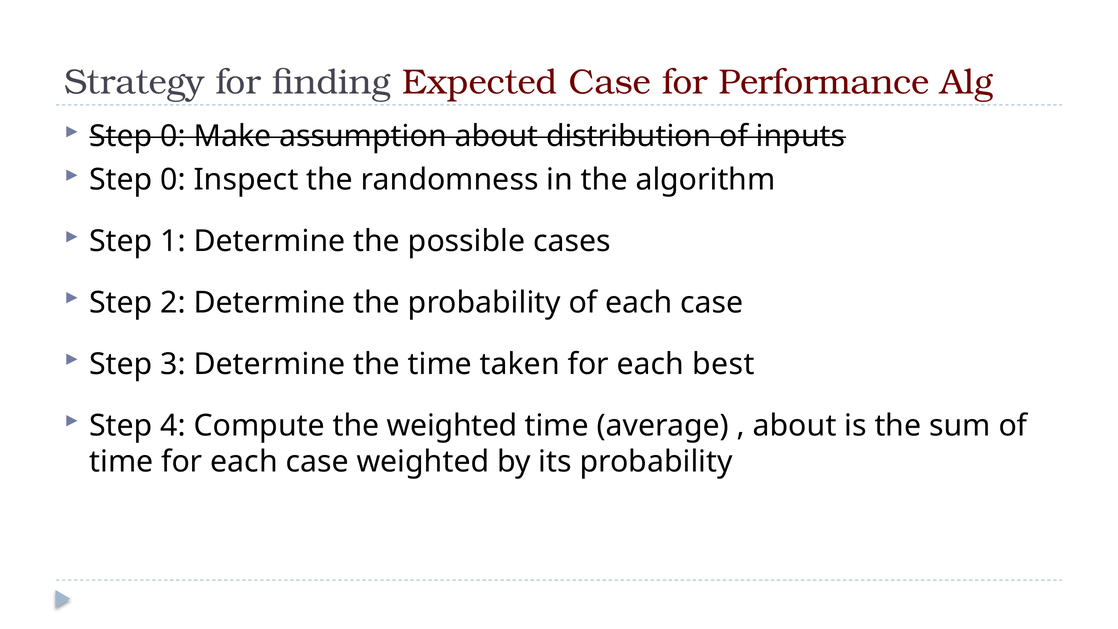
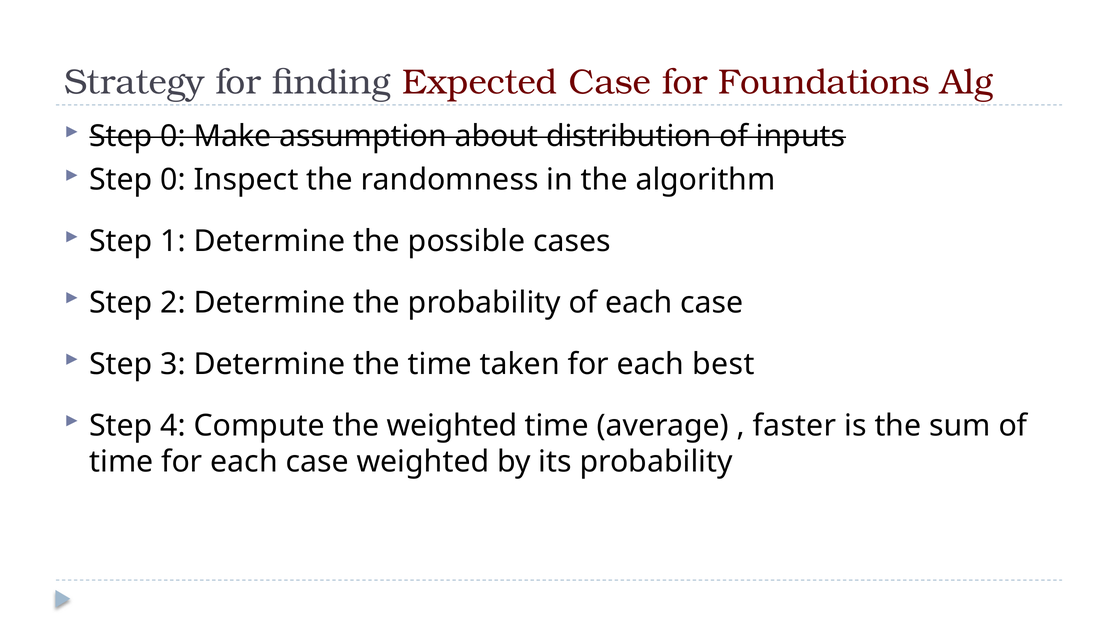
Performance: Performance -> Foundations (824, 82)
about: about -> faster (795, 425)
